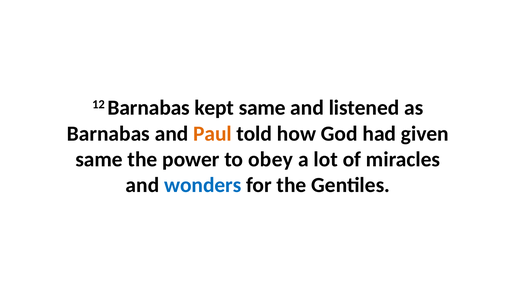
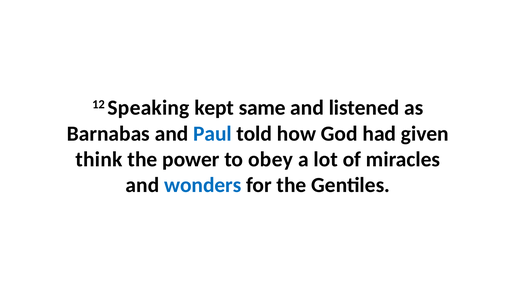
12 Barnabas: Barnabas -> Speaking (149, 108)
Paul colour: orange -> blue (213, 134)
same: same -> think (99, 160)
